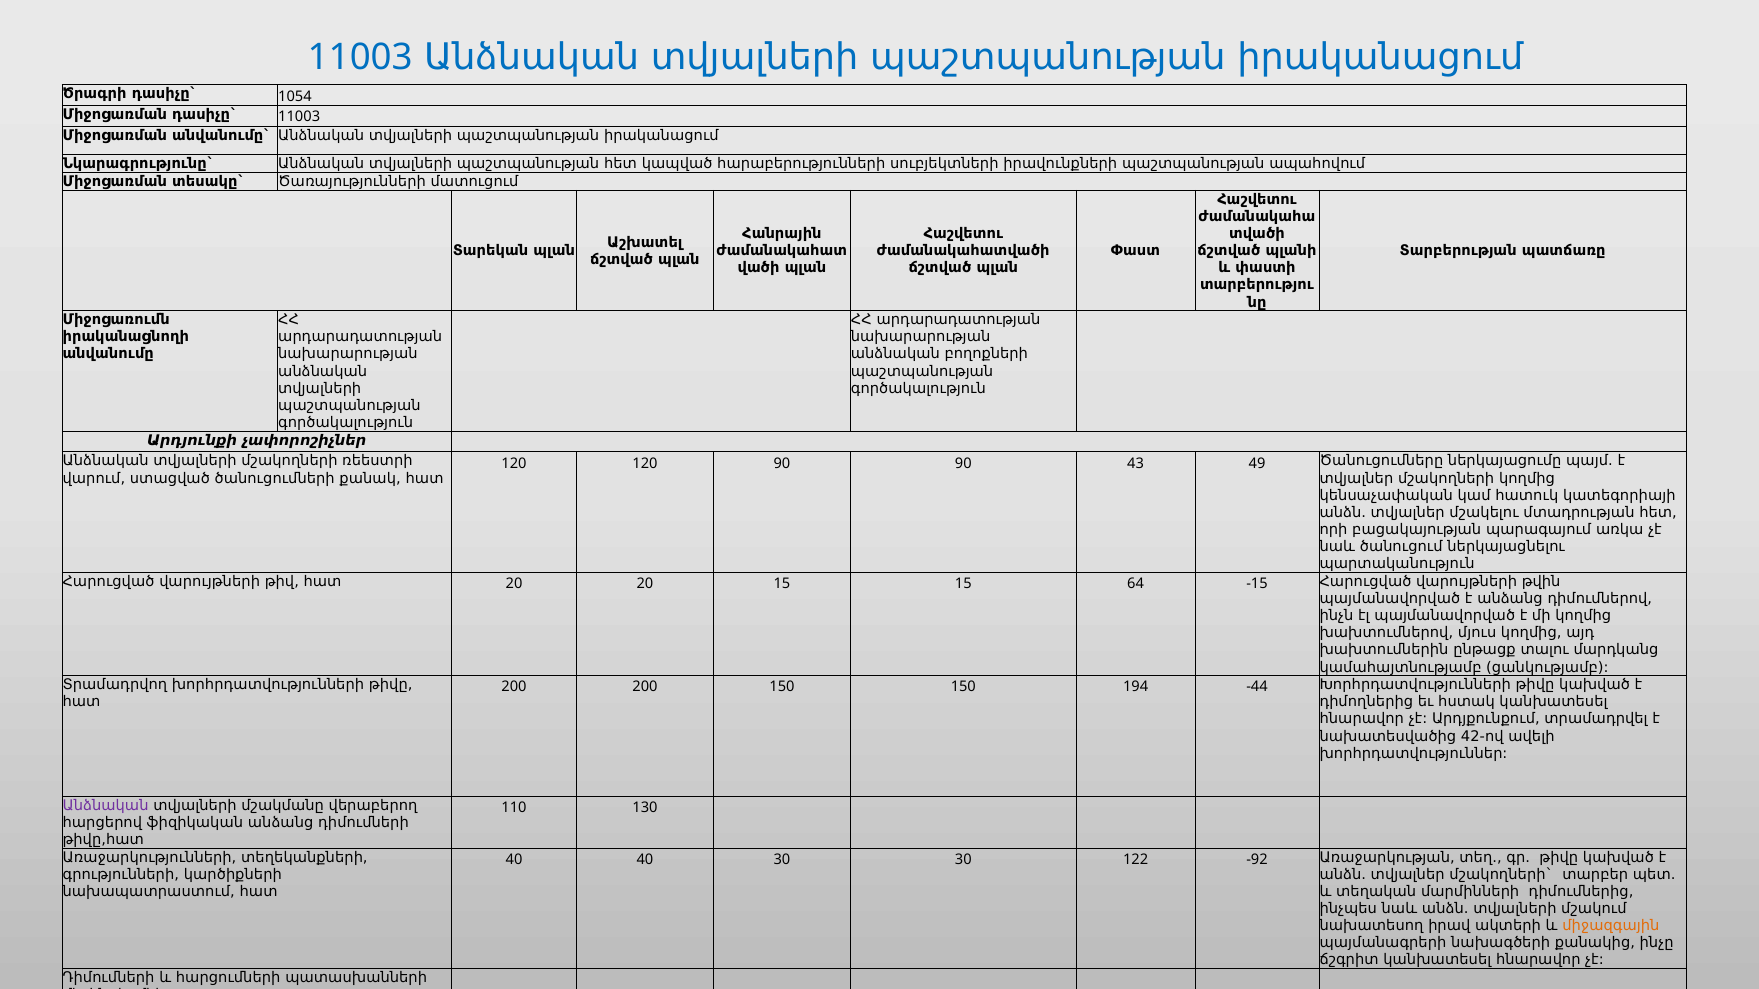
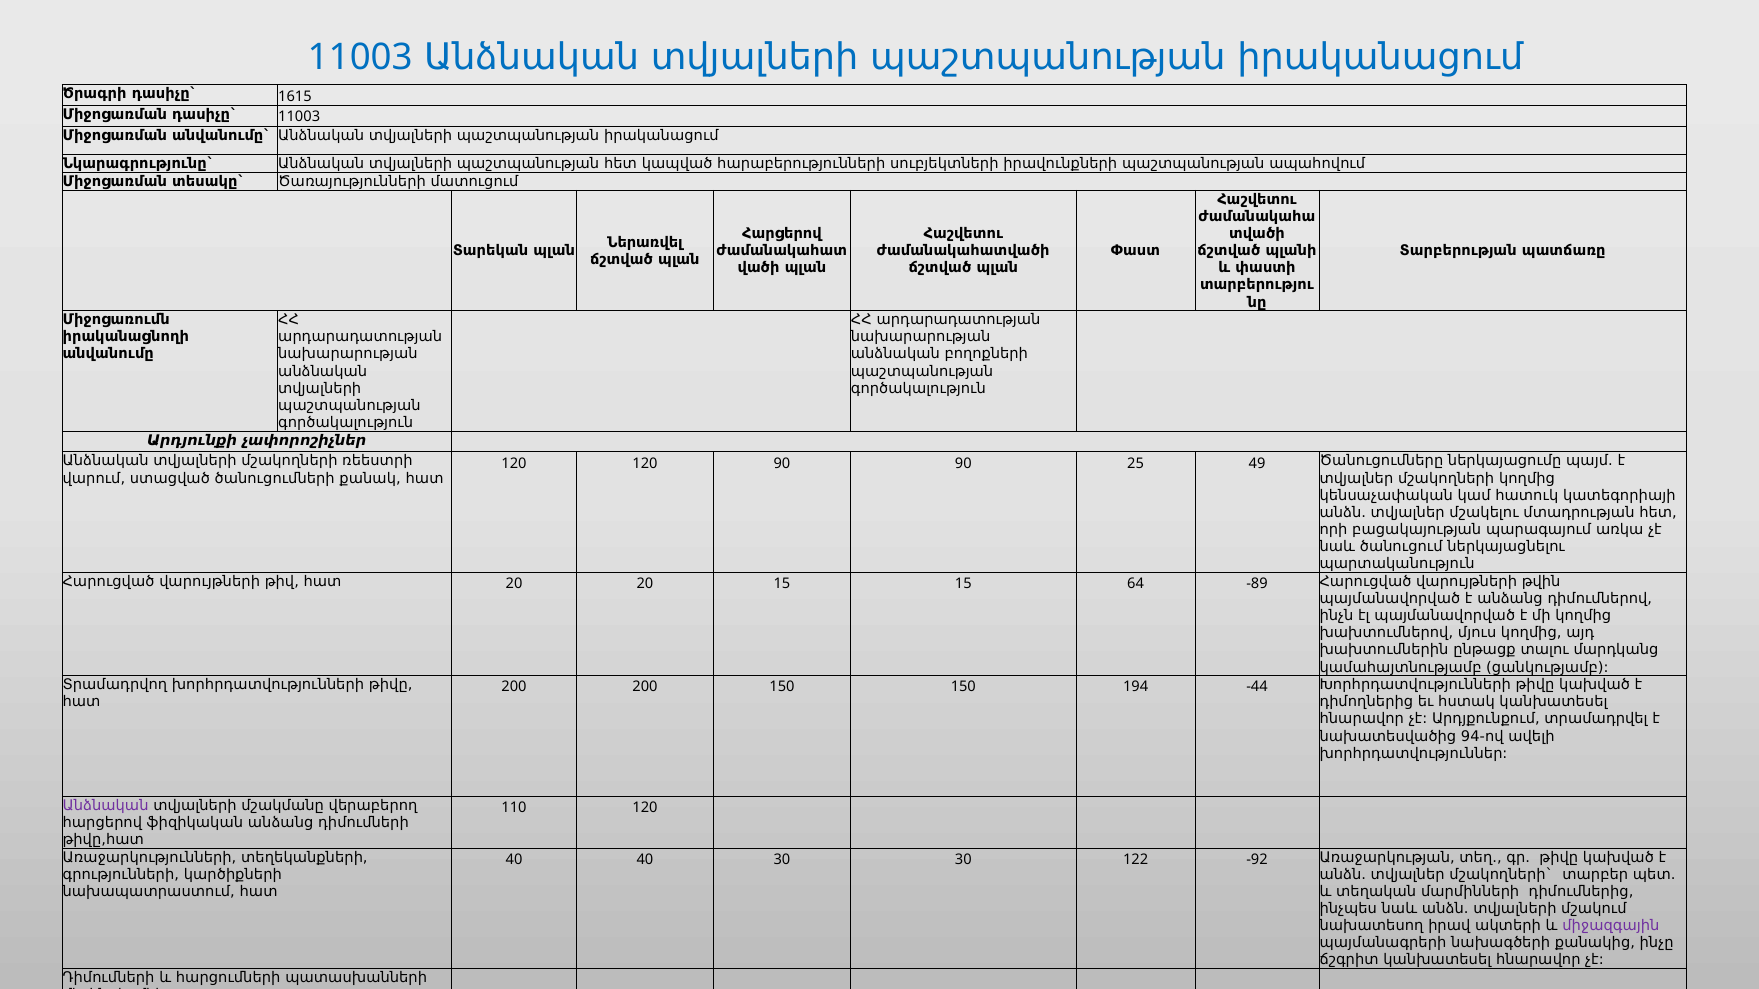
1054: 1054 -> 1615 (295, 96)
Հանրային: Հանրային -> Հարցերով (782, 234)
Աշխատել: Աշխատել -> Ներառվել (645, 242)
43: 43 -> 25 (1136, 463)
-15: -15 -> -89 (1257, 584)
42-ով: 42-ով -> 94-ով (1482, 737)
110 130: 130 -> 120 (645, 808)
միջազգային colour: orange -> purple (1611, 926)
